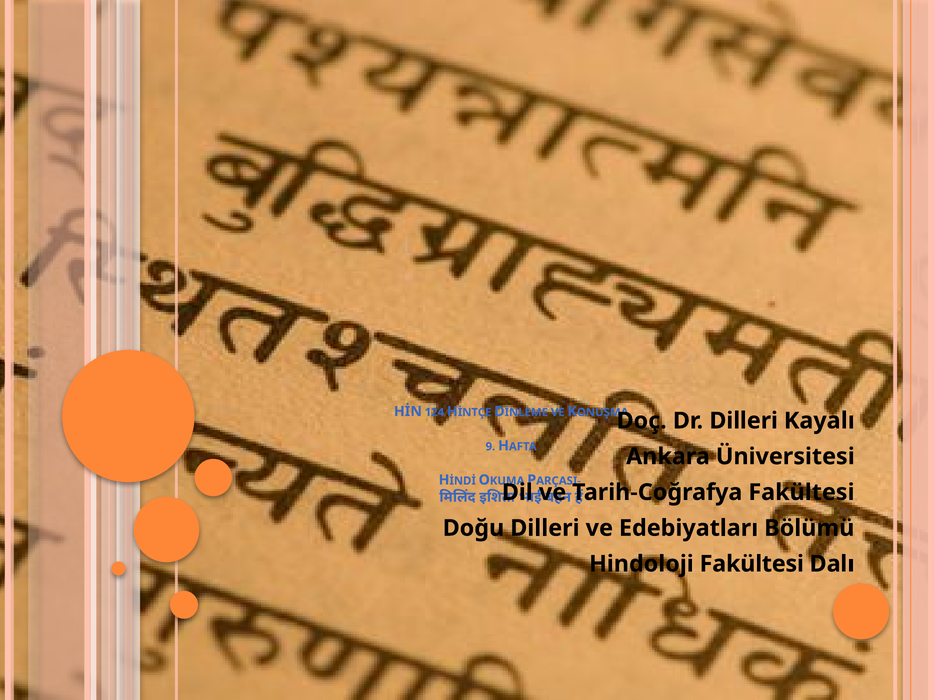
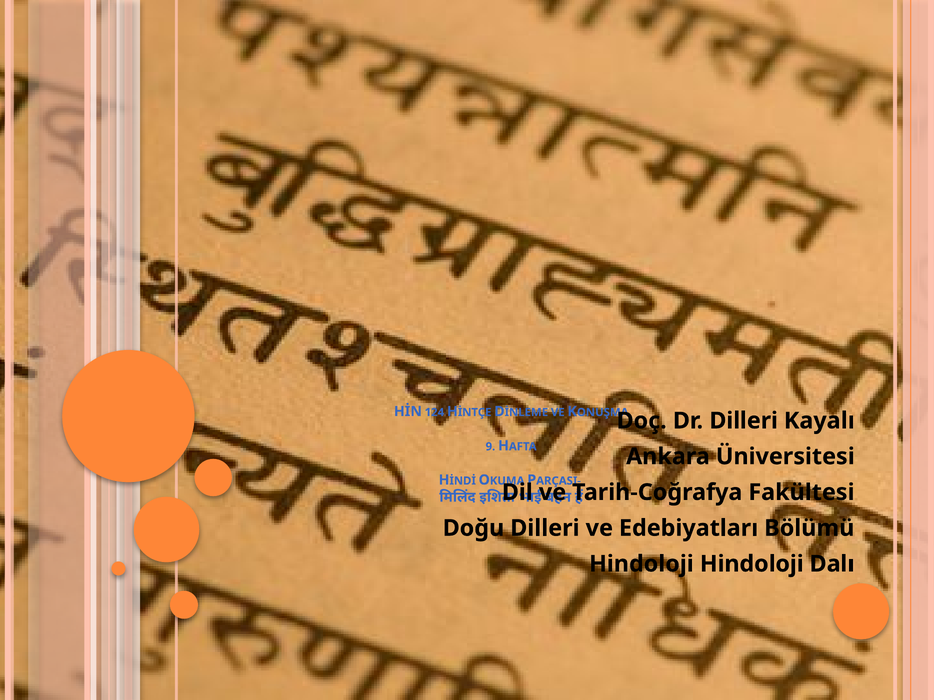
Hindoloji Fakültesi: Fakültesi -> Hindoloji (752, 564)
